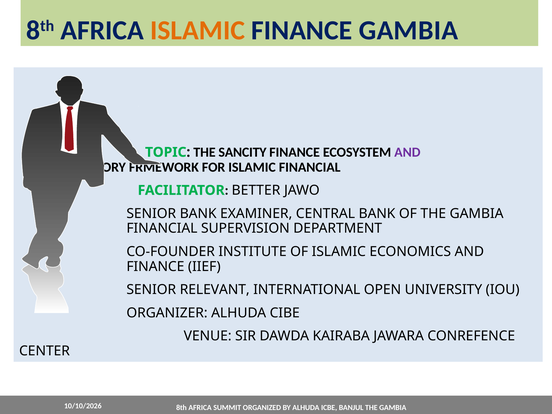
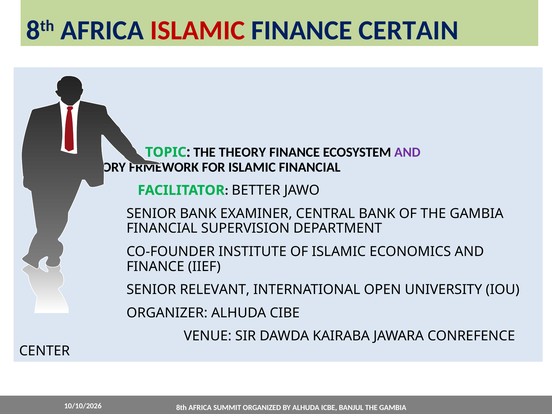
ISLAMIC colour: orange -> red (198, 30)
FINANCE GAMBIA: GAMBIA -> CERTAIN (409, 30)
SANCITY: SANCITY -> THEORY (242, 152)
